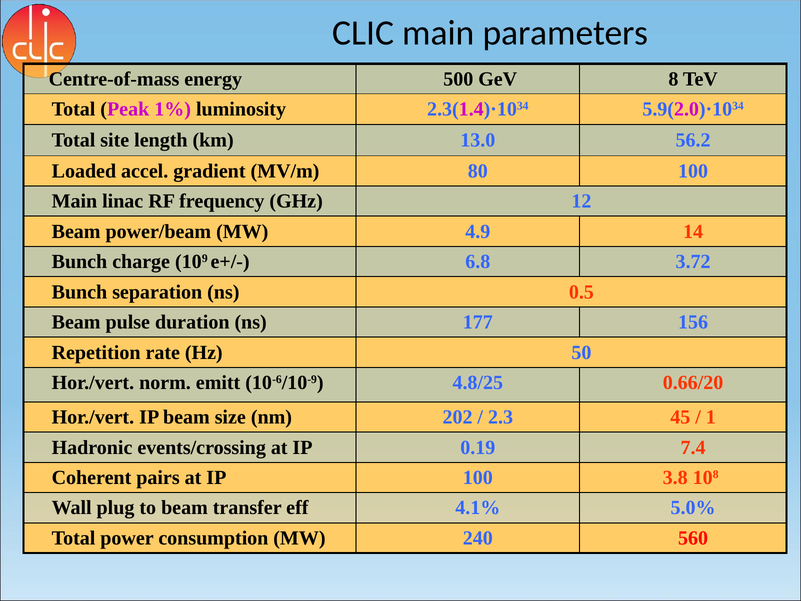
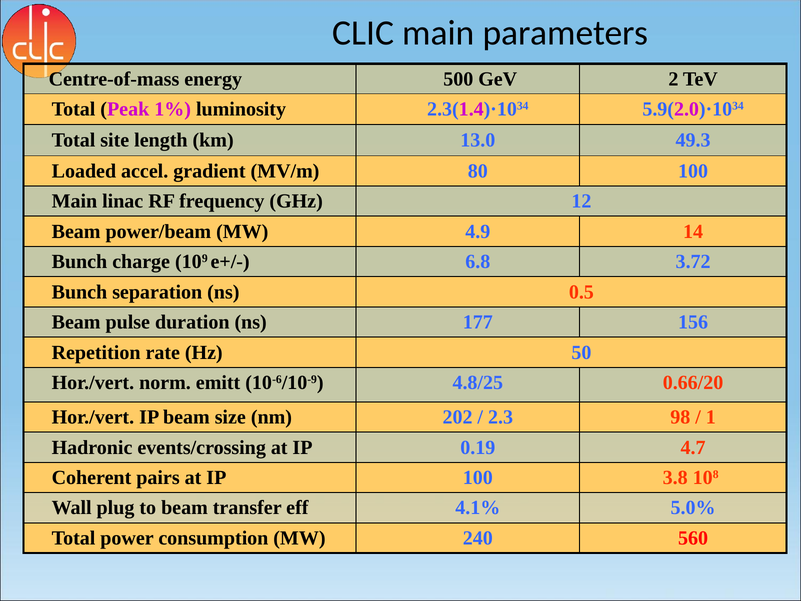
8: 8 -> 2 (673, 79)
56.2: 56.2 -> 49.3 (693, 140)
45: 45 -> 98 (680, 417)
7.4: 7.4 -> 4.7 (693, 447)
